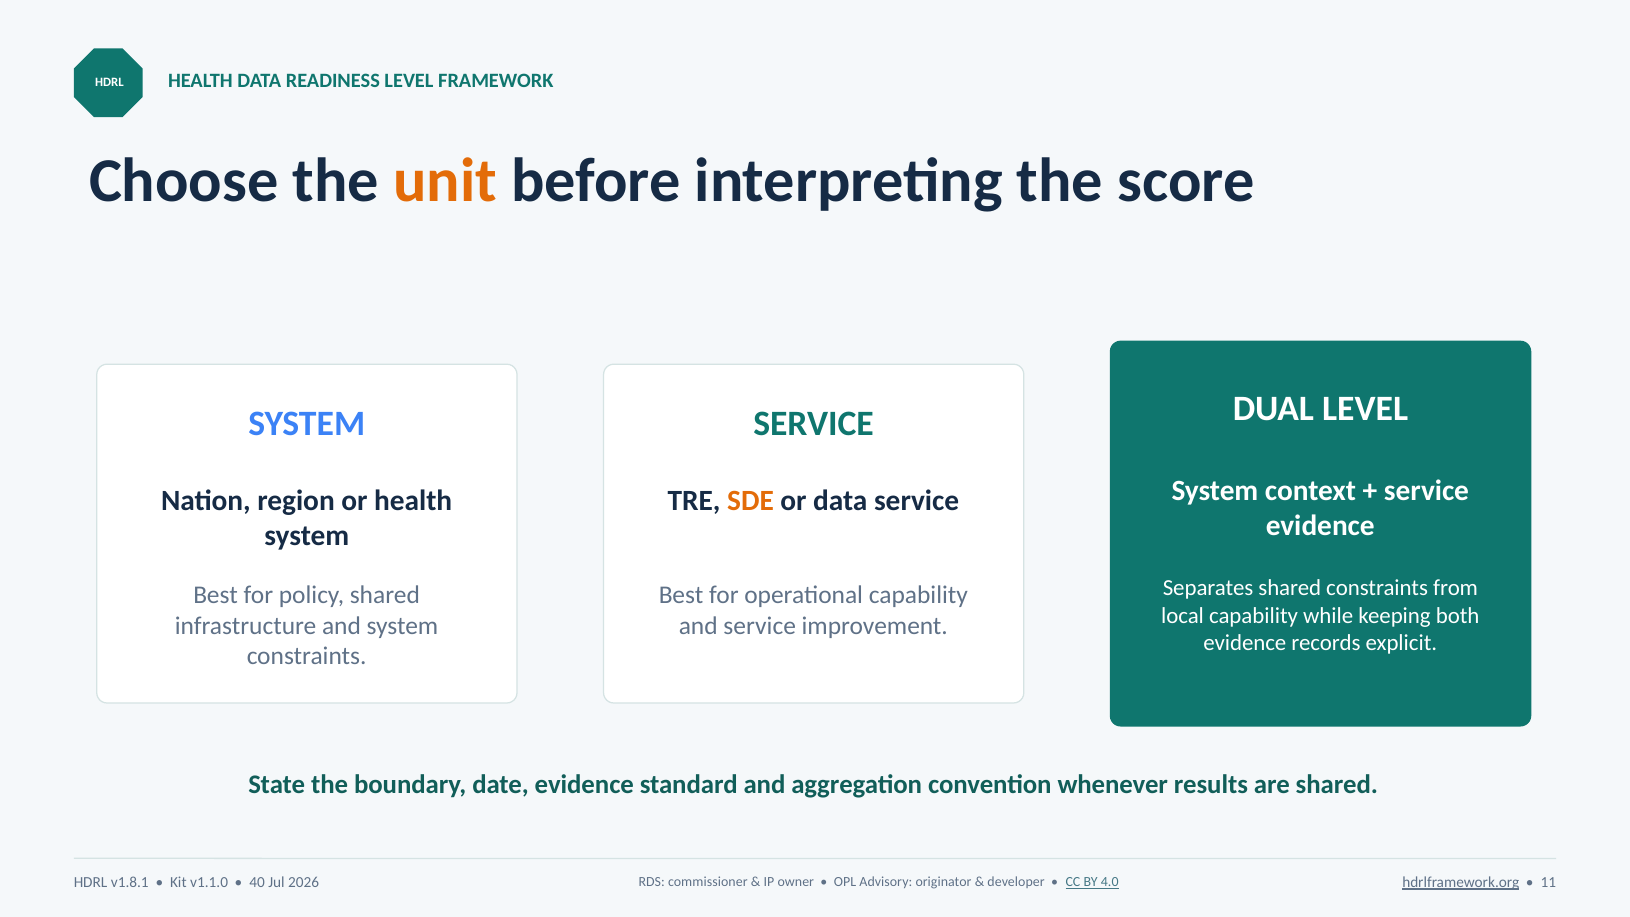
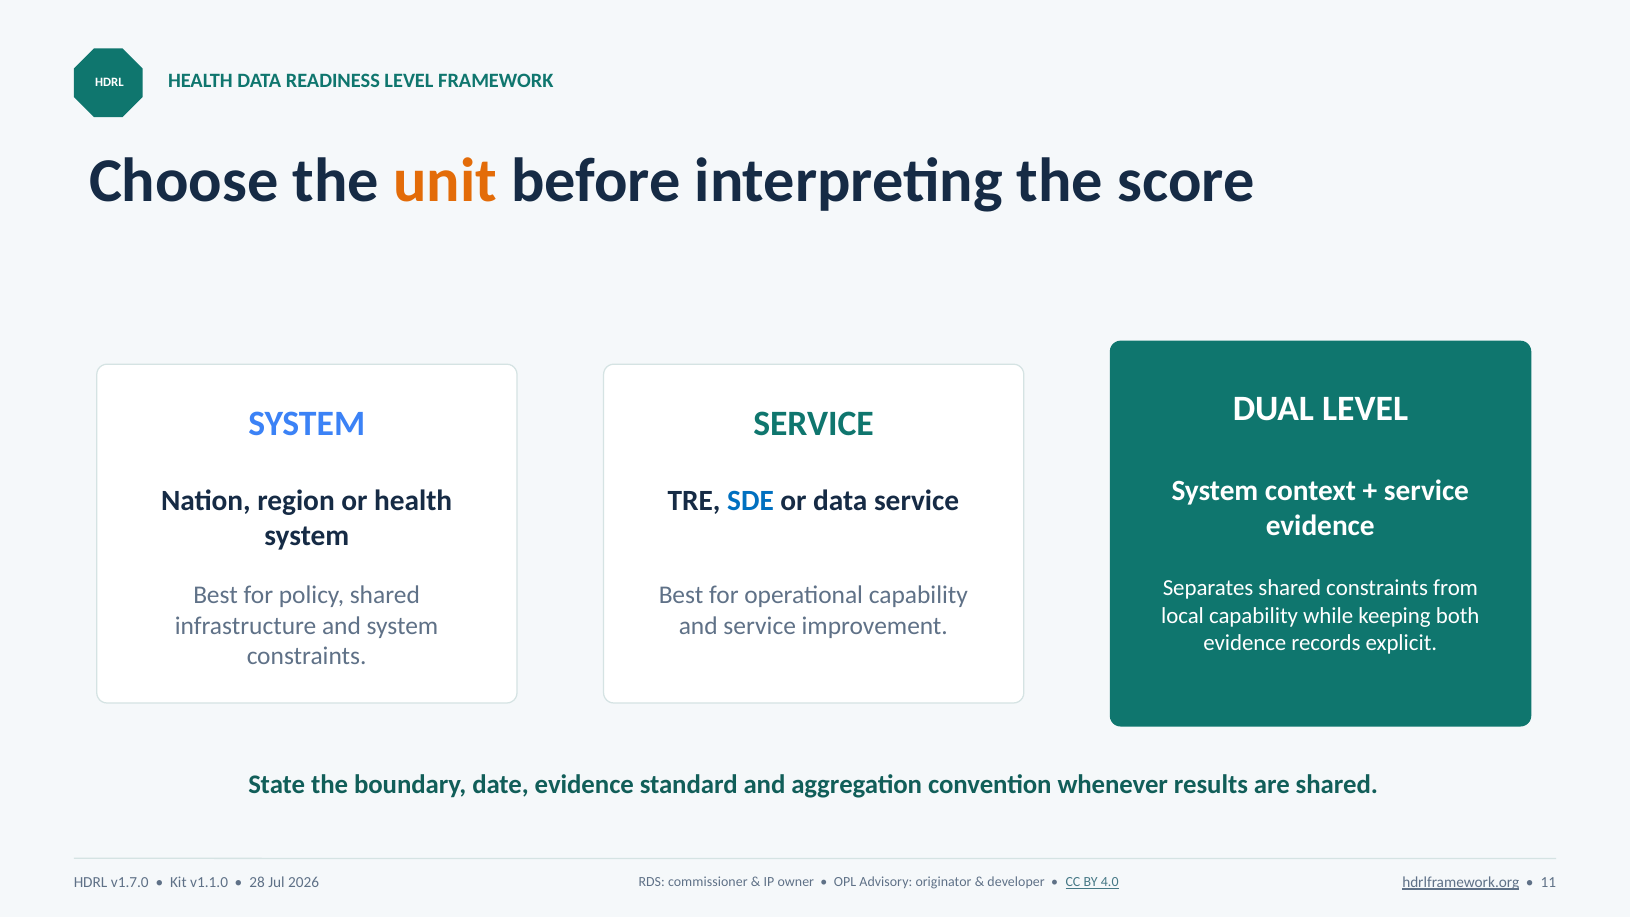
SDE colour: orange -> blue (750, 501)
v1.8.1: v1.8.1 -> v1.7.0 (130, 882)
40: 40 -> 28 (257, 882)
